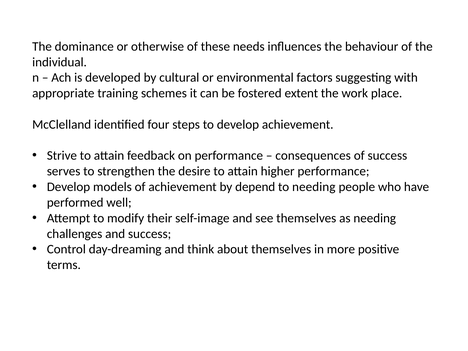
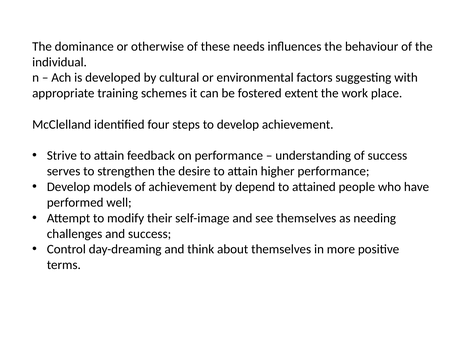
consequences: consequences -> understanding (313, 156)
to needing: needing -> attained (314, 187)
